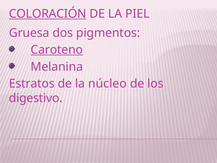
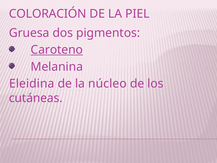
COLORACIÓN underline: present -> none (48, 14)
Estratos: Estratos -> Eleidina (32, 83)
digestivo: digestivo -> cutáneas (36, 98)
